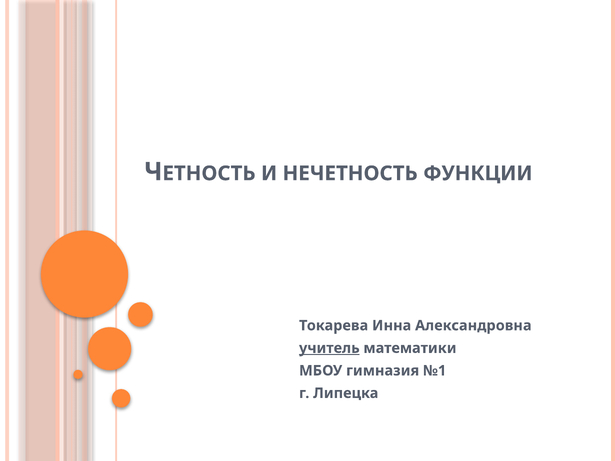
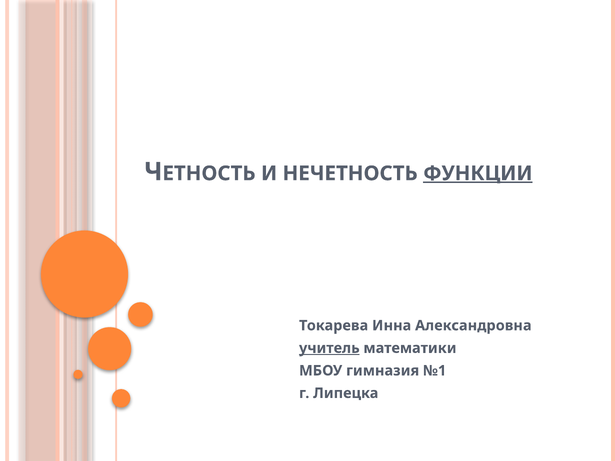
ФУНКЦИИ underline: none -> present (478, 174)
